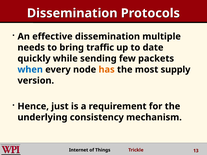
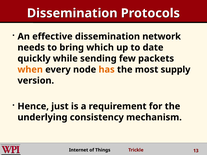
multiple: multiple -> network (162, 37)
traffic: traffic -> which (100, 48)
when colour: blue -> orange (30, 70)
